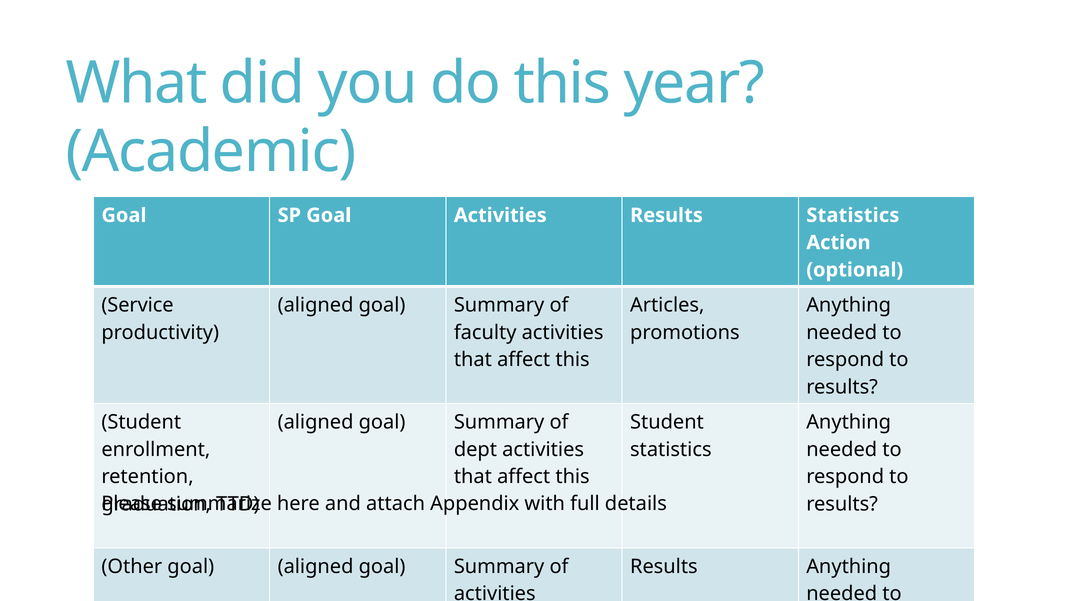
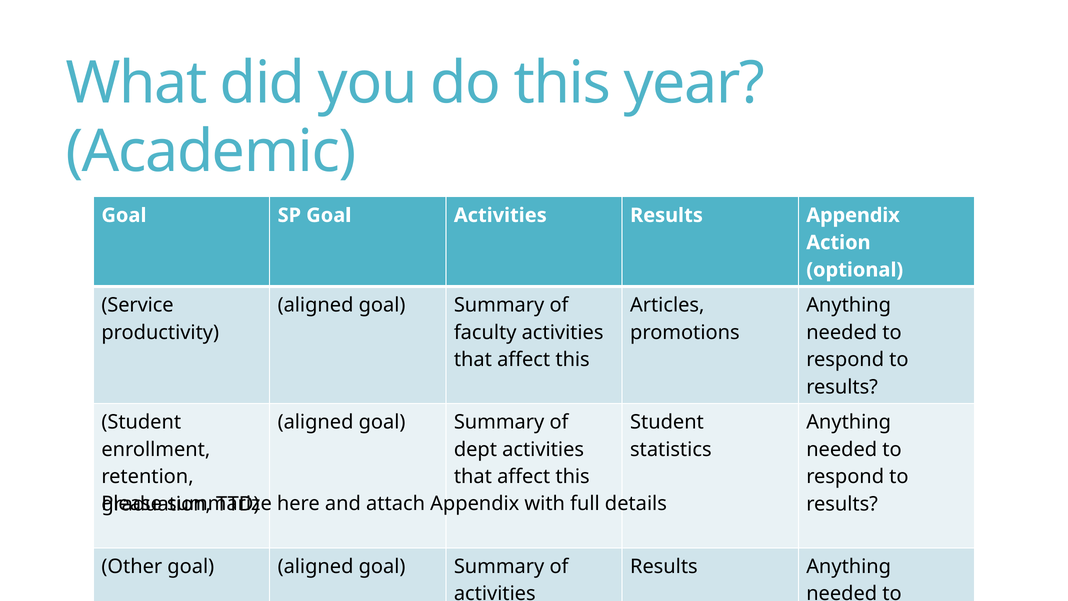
Results Statistics: Statistics -> Appendix (853, 215)
